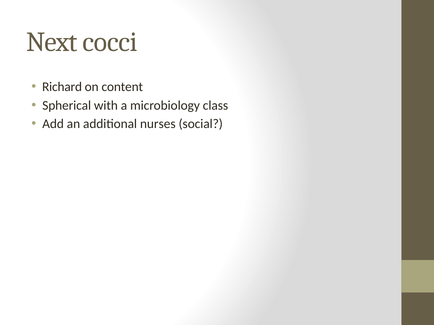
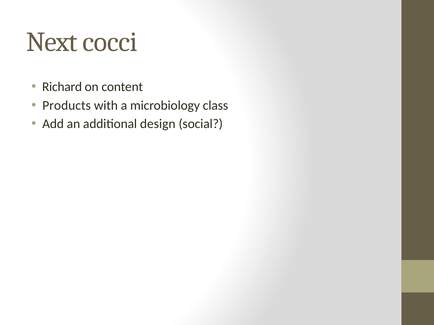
Spherical: Spherical -> Products (67, 106)
nurses: nurses -> design (158, 124)
